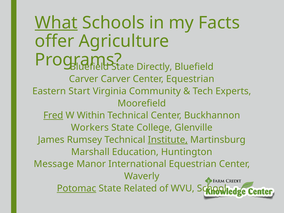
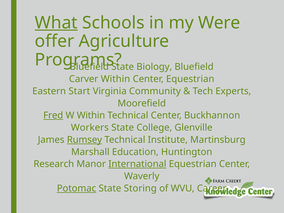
Facts: Facts -> Were (219, 23)
Directly: Directly -> Biology (154, 67)
Carver Carver: Carver -> Within (115, 79)
Rumsey underline: none -> present (84, 140)
Institute underline: present -> none (168, 140)
Message: Message -> Research (54, 164)
International underline: none -> present (137, 164)
Related: Related -> Storing (140, 188)
School: School -> Career (212, 188)
